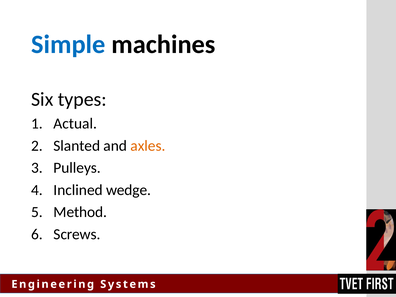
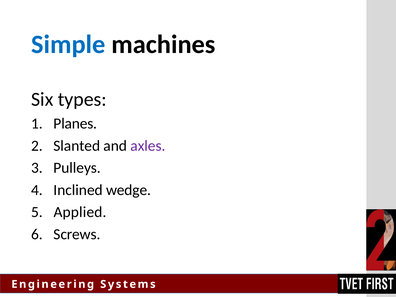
Actual: Actual -> Planes (75, 124)
axles colour: orange -> purple (148, 146)
Method: Method -> Applied (80, 212)
